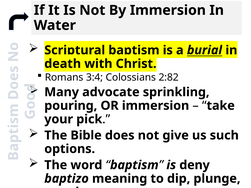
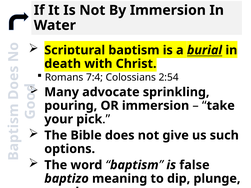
3:4: 3:4 -> 7:4 (95, 77)
2:82: 2:82 -> 2:54 (169, 77)
deny: deny -> false (194, 165)
